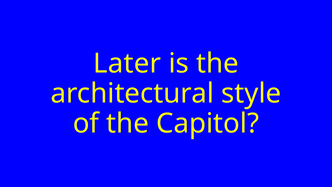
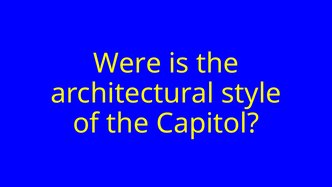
Later: Later -> Were (127, 63)
